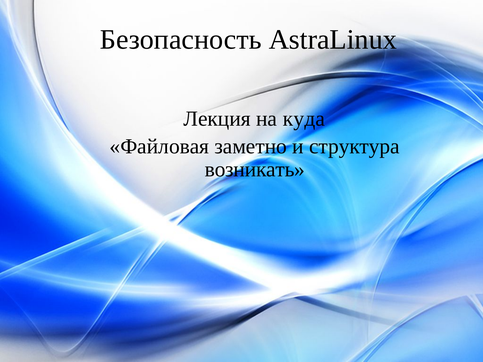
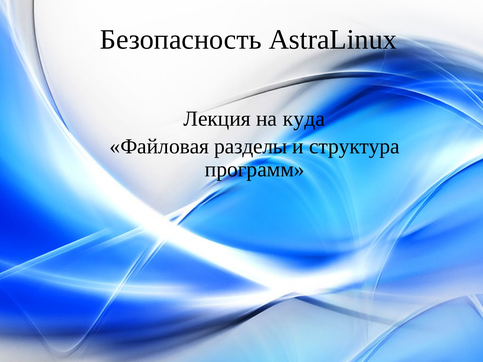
заметно: заметно -> разделы (251, 146)
возникать: возникать -> пpогpамм (255, 170)
